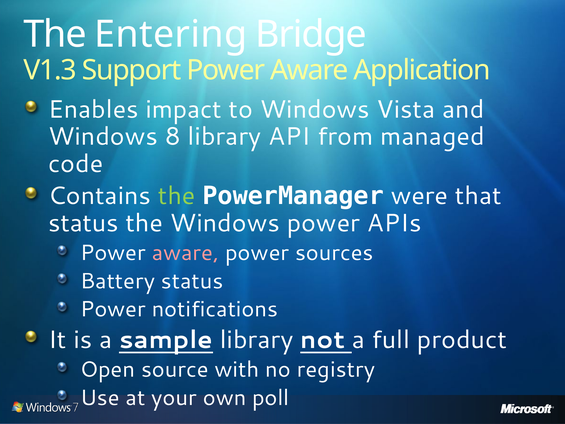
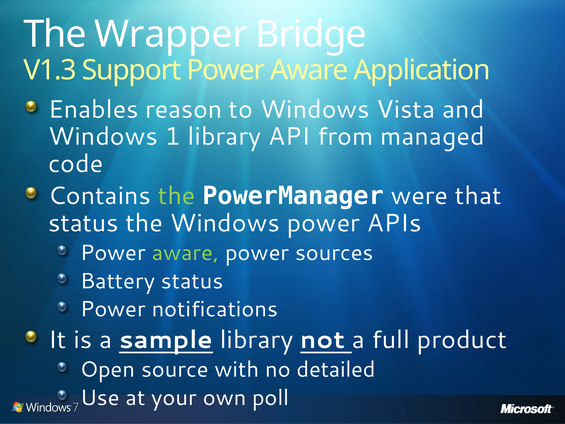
Entering: Entering -> Wrapper (171, 34)
impact: impact -> reason (184, 109)
8: 8 -> 1 (173, 137)
aware colour: pink -> light green (185, 253)
registry: registry -> detailed (336, 369)
